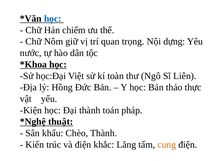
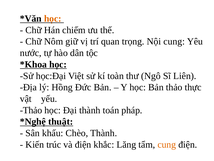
học colour: blue -> orange (53, 19)
Nội dựng: dựng -> cung (174, 41)
Kiện: Kiện -> Thảo (31, 110)
